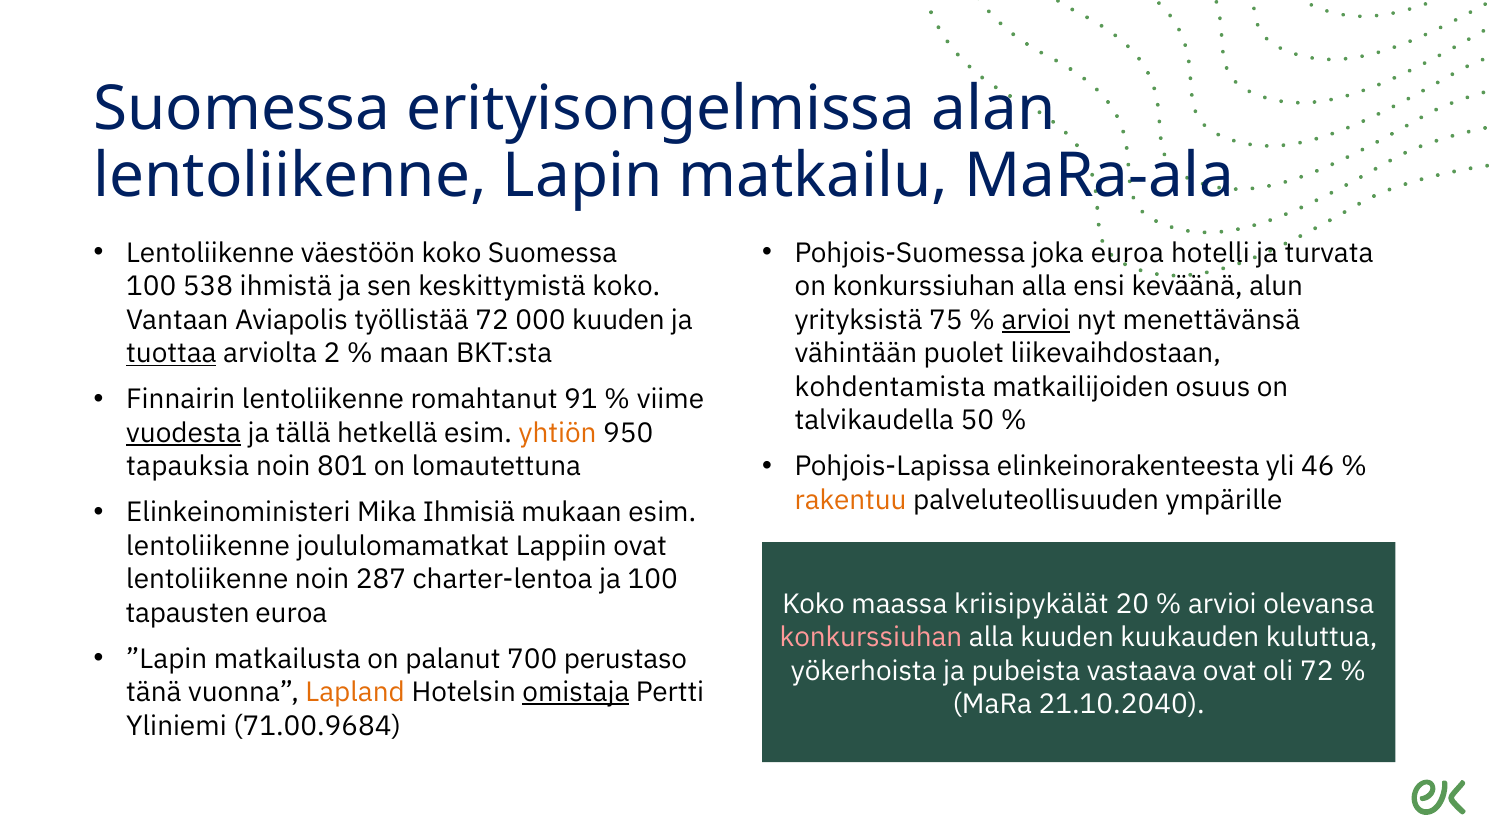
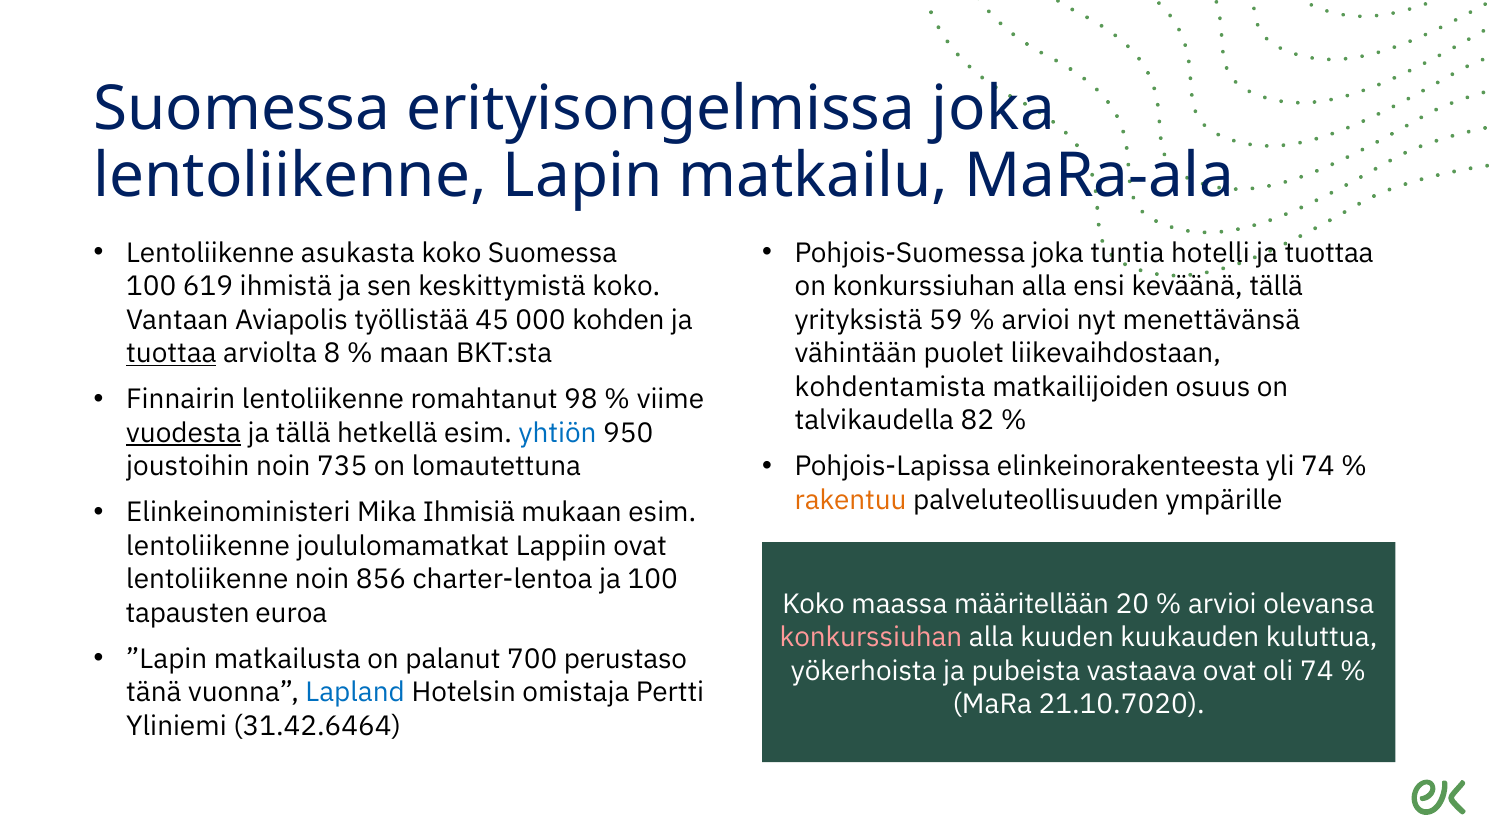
erityisongelmissa alan: alan -> joka (994, 109)
väestöön: väestöön -> asukasta (358, 253)
joka euroa: euroa -> tuntia (1127, 253)
hotelli ja turvata: turvata -> tuottaa (1329, 253)
538: 538 -> 619 (208, 286)
keväänä alun: alun -> tällä (1276, 286)
työllistää 72: 72 -> 45 (492, 320)
000 kuuden: kuuden -> kohden (618, 320)
75: 75 -> 59 (946, 320)
arvioi underline: present -> none (1036, 320)
2: 2 -> 8 (332, 353)
91: 91 -> 98 (581, 399)
50: 50 -> 82 (977, 420)
yhtiön colour: orange -> blue (558, 433)
yli 46: 46 -> 74 (1318, 466)
tapauksia: tapauksia -> joustoihin (188, 466)
801: 801 -> 735 (342, 466)
287: 287 -> 856 (381, 579)
kriisipykälät: kriisipykälät -> määritellään (1032, 603)
oli 72: 72 -> 74 (1317, 671)
Lapland colour: orange -> blue (355, 692)
omistaja underline: present -> none (576, 692)
21.10.2040: 21.10.2040 -> 21.10.7020 (1122, 704)
71.00.9684: 71.00.9684 -> 31.42.6464 (317, 725)
